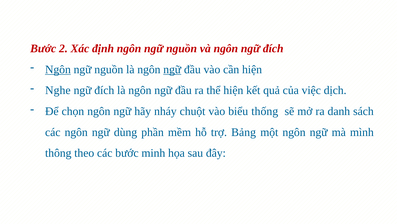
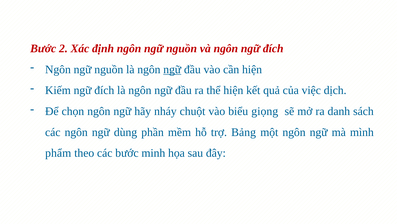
Ngôn underline: present -> none (58, 69)
Nghe: Nghe -> Kiếm (58, 90)
thống: thống -> giọng (265, 111)
thông: thông -> phẩm (58, 153)
